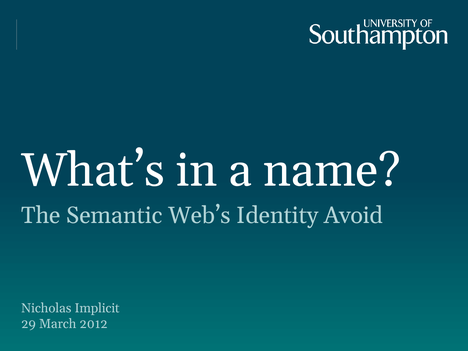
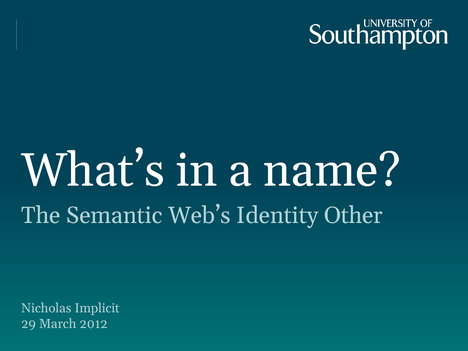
Avoid: Avoid -> Other (353, 216)
